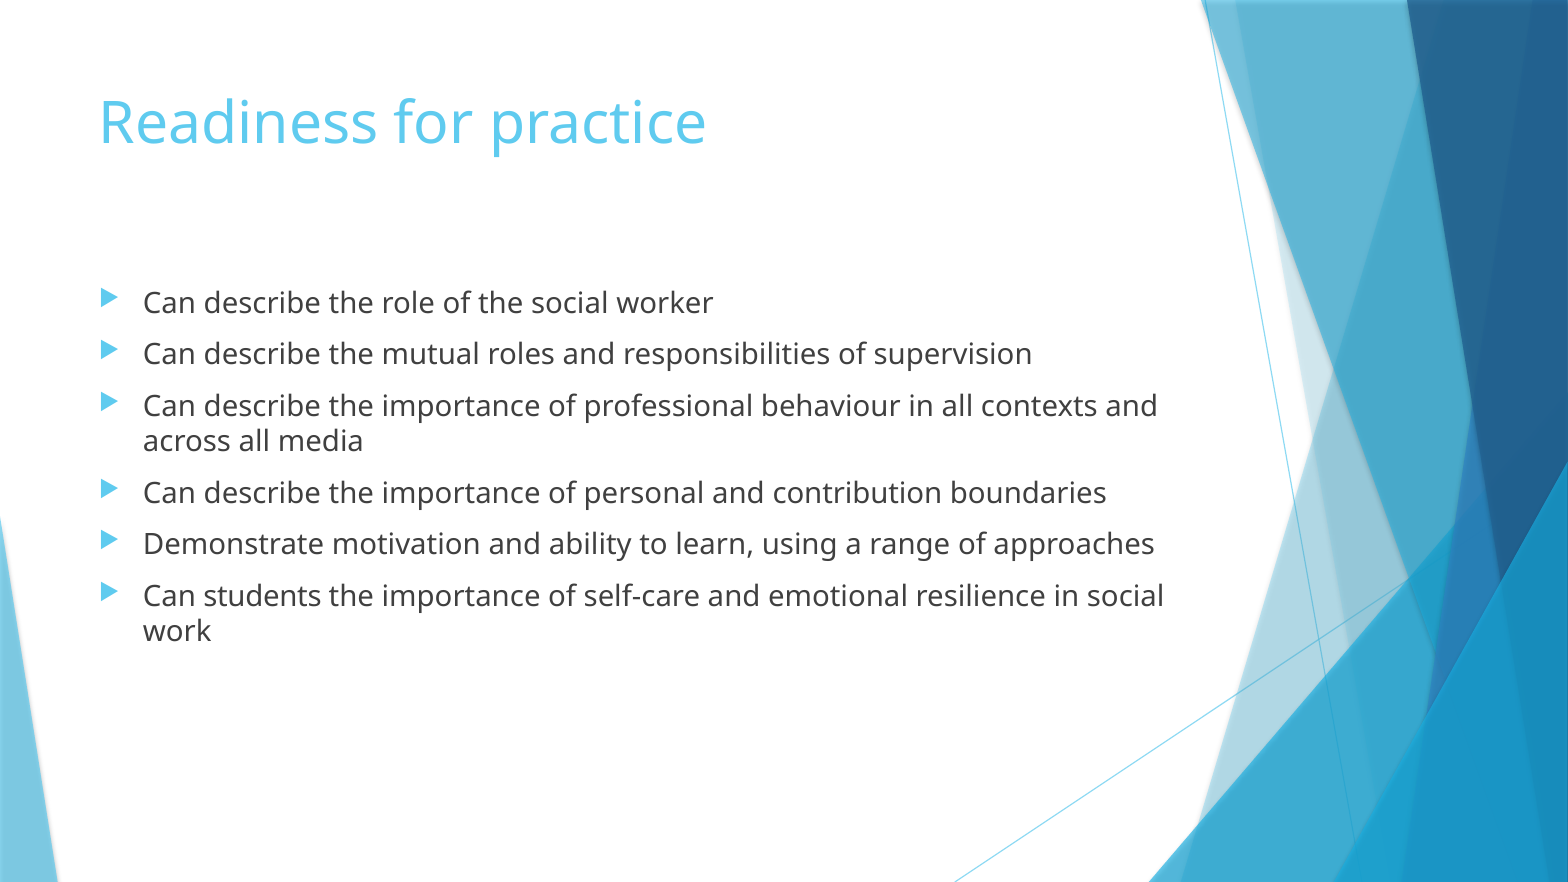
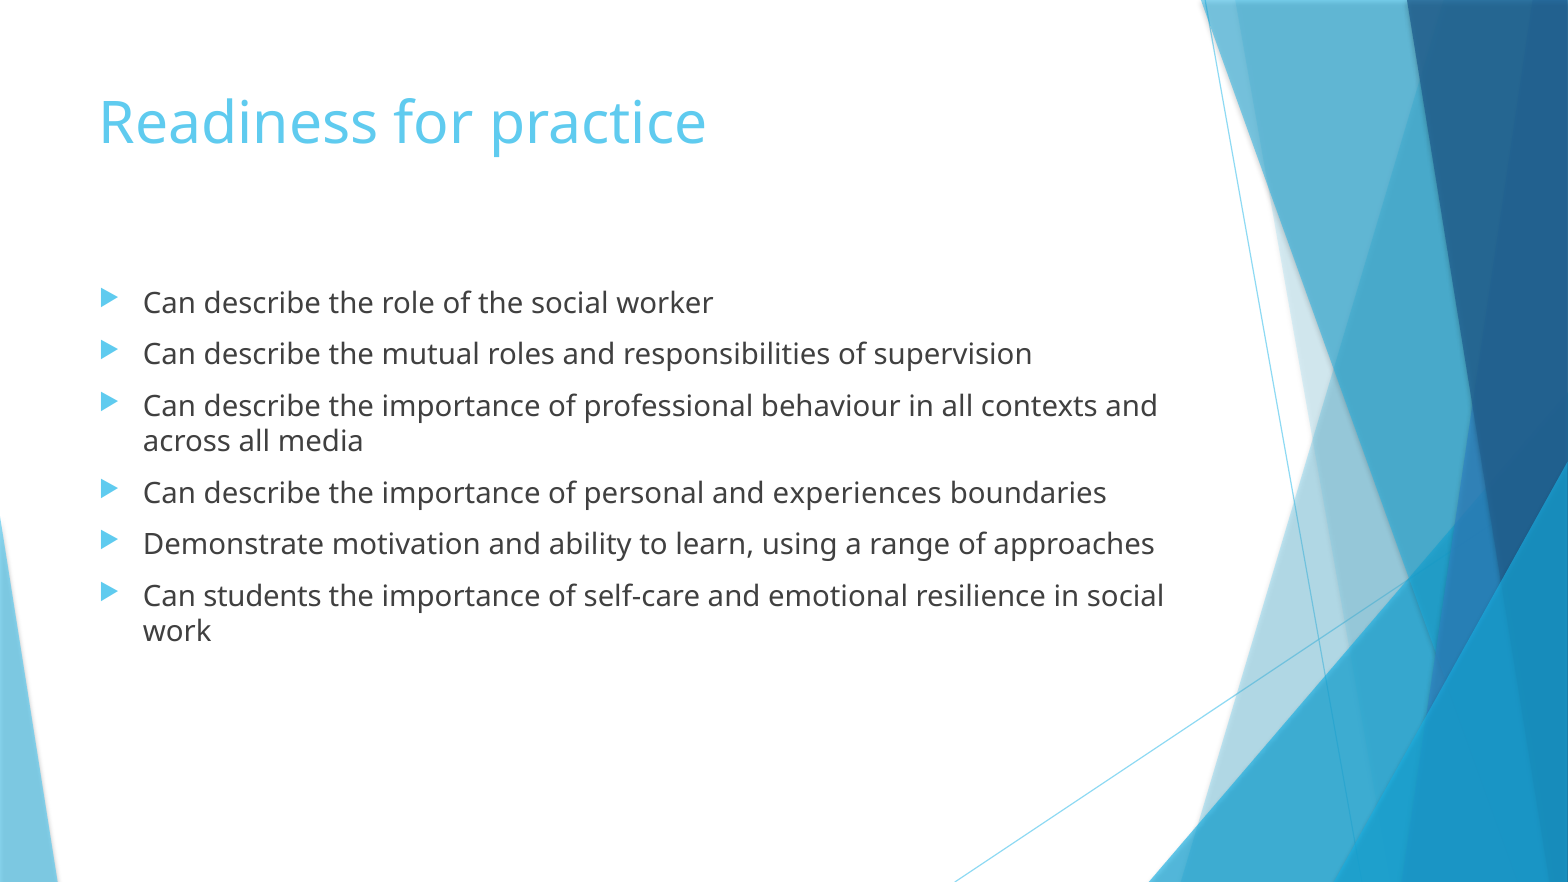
contribution: contribution -> experiences (857, 494)
